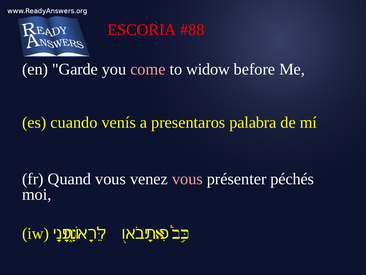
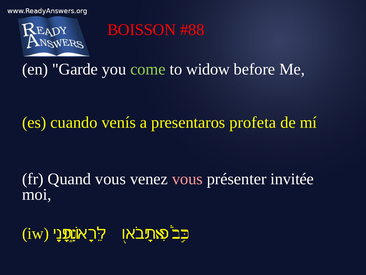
ESCORIA: ESCORIA -> BOISSON (142, 30)
come colour: pink -> light green (148, 69)
palabra: palabra -> profeta (253, 122)
péchés: péchés -> invitée (292, 179)
